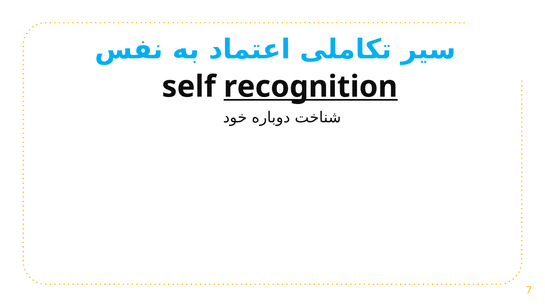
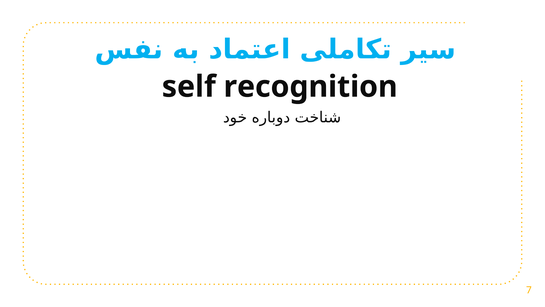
recognition underline: present -> none (311, 87)
